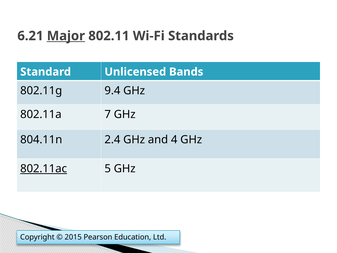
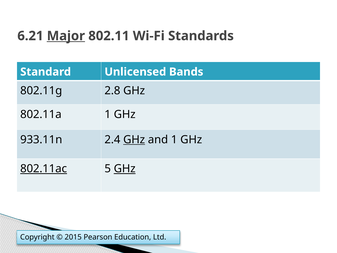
9.4: 9.4 -> 2.8 (112, 91)
802.11a 7: 7 -> 1 (108, 114)
804.11n: 804.11n -> 933.11n (41, 140)
GHz underline: none -> present (134, 140)
and 4: 4 -> 1 (174, 140)
GHz underline: none -> present (125, 169)
